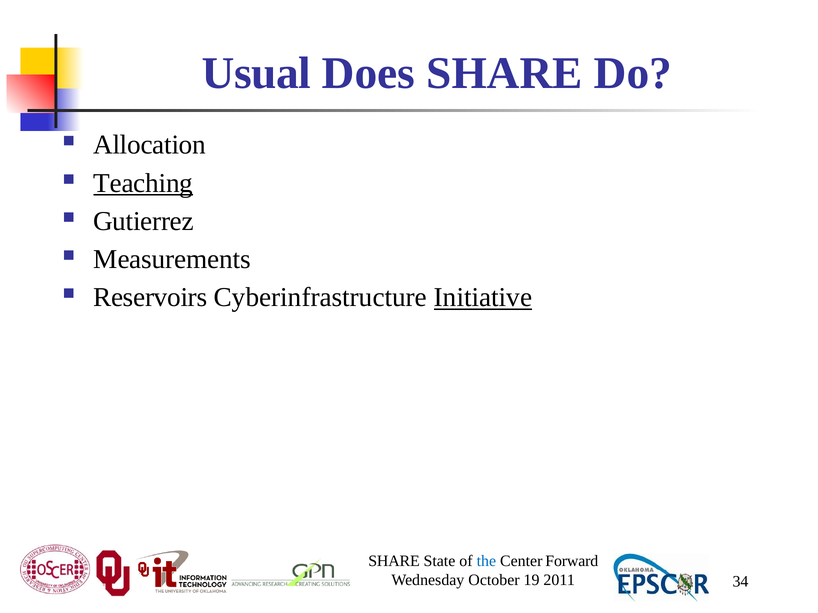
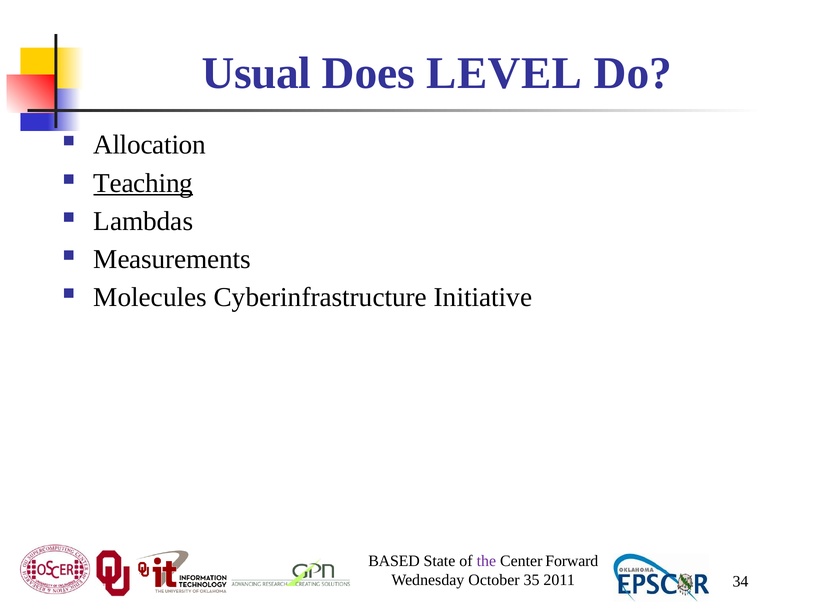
Does SHARE: SHARE -> LEVEL (504, 73)
Gutierrez: Gutierrez -> Lambdas (143, 221)
Reservoirs: Reservoirs -> Molecules (150, 298)
Initiative underline: present -> none (483, 298)
SHARE: SHARE -> BASED (394, 561)
the colour: blue -> purple (486, 561)
19: 19 -> 35 (532, 580)
